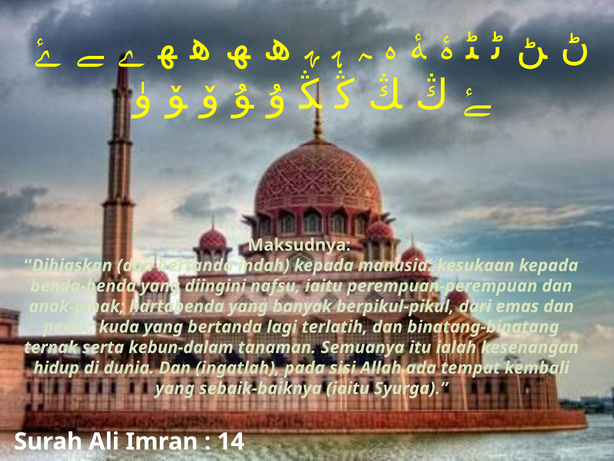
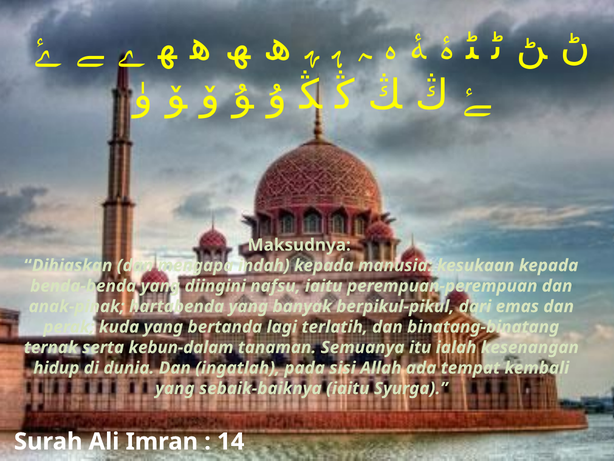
dan bertanda: bertanda -> mengapa (195, 265)
